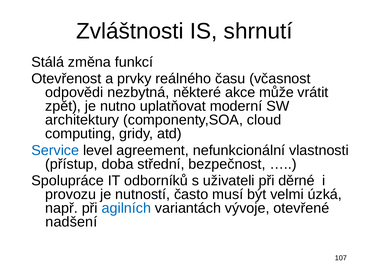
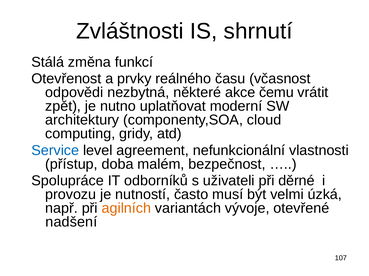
může: může -> čemu (276, 93)
střední: střední -> malém (161, 165)
agilních colour: blue -> orange (126, 209)
